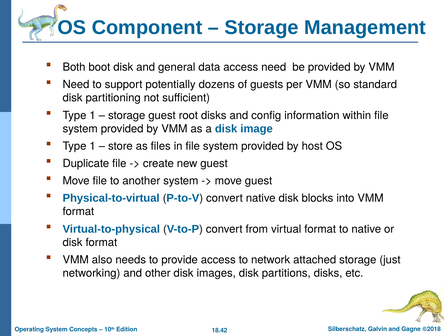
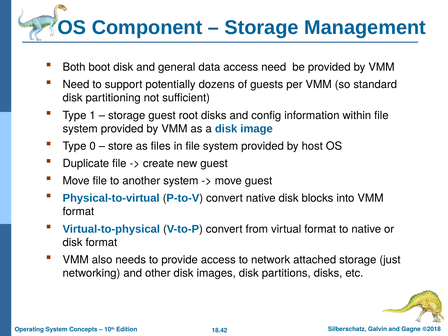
1: 1 -> 0 (93, 146)
